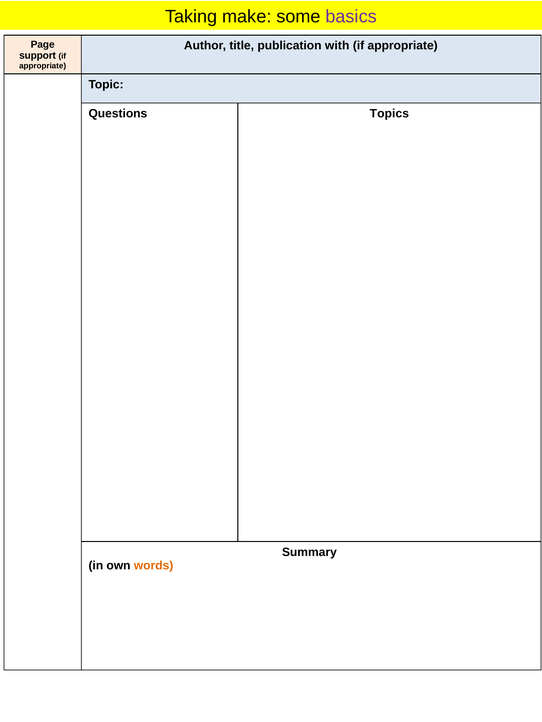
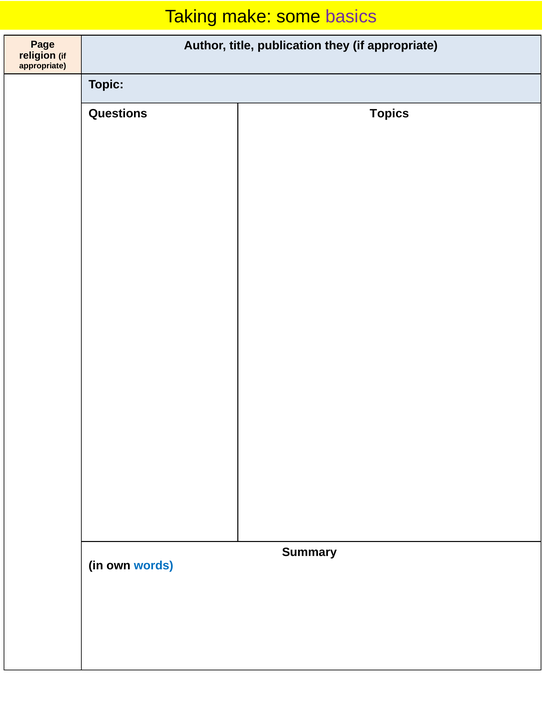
with: with -> they (337, 46)
support: support -> religion (37, 56)
words colour: orange -> blue (154, 566)
